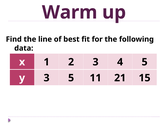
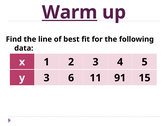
Warm underline: none -> present (70, 12)
3 5: 5 -> 6 (71, 78)
21: 21 -> 91 (120, 78)
